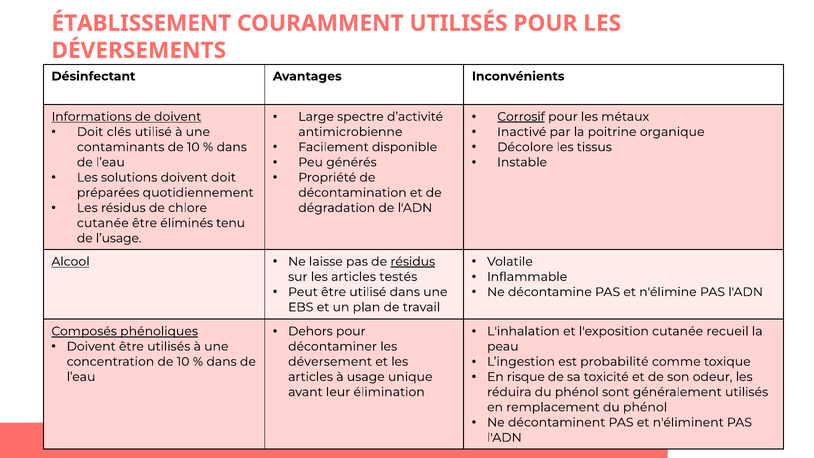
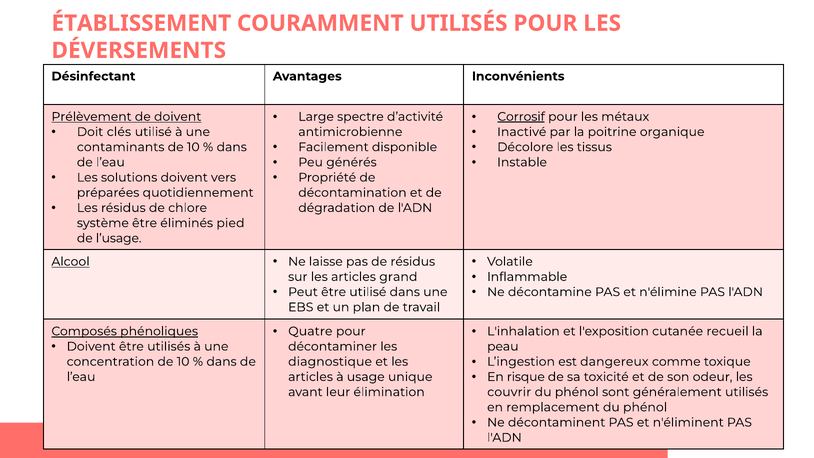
Informations: Informations -> Prélèvement (92, 117)
doivent doit: doit -> vers (224, 177)
cutanée: cutanée -> système (103, 223)
tenu: tenu -> pied (230, 223)
résidus underline: present -> none (413, 262)
testés: testés -> grand (398, 277)
Dehors: Dehors -> Quatre (310, 331)
probabilité: probabilité -> dangereux (614, 362)
déversement: déversement -> diagnostique (330, 362)
réduira: réduira -> couvrir (509, 392)
